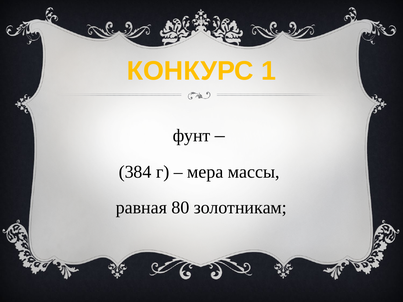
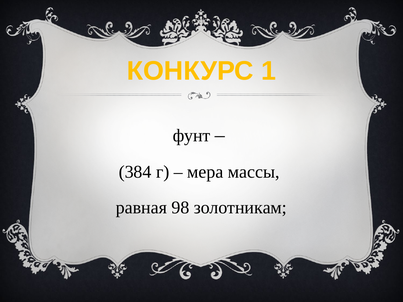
80: 80 -> 98 (180, 208)
